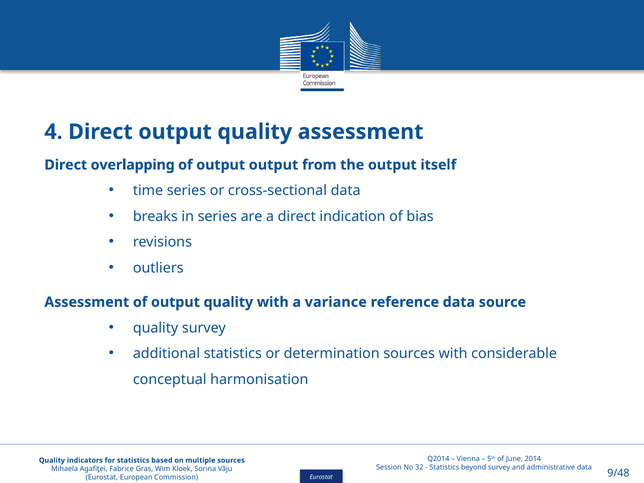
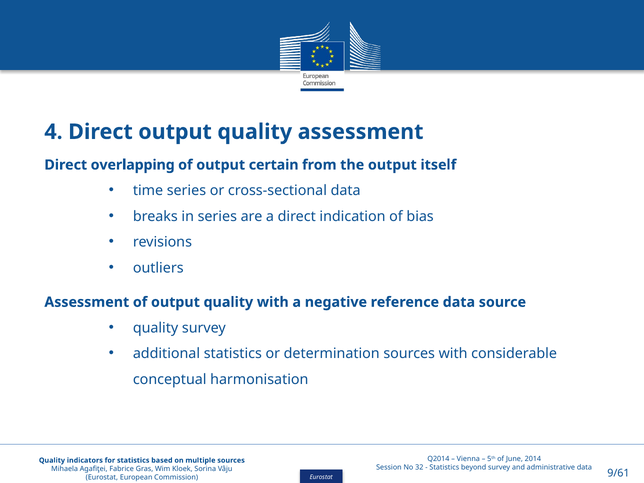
output output: output -> certain (274, 165)
variance: variance -> negative (336, 302)
9/48: 9/48 -> 9/61 (618, 473)
